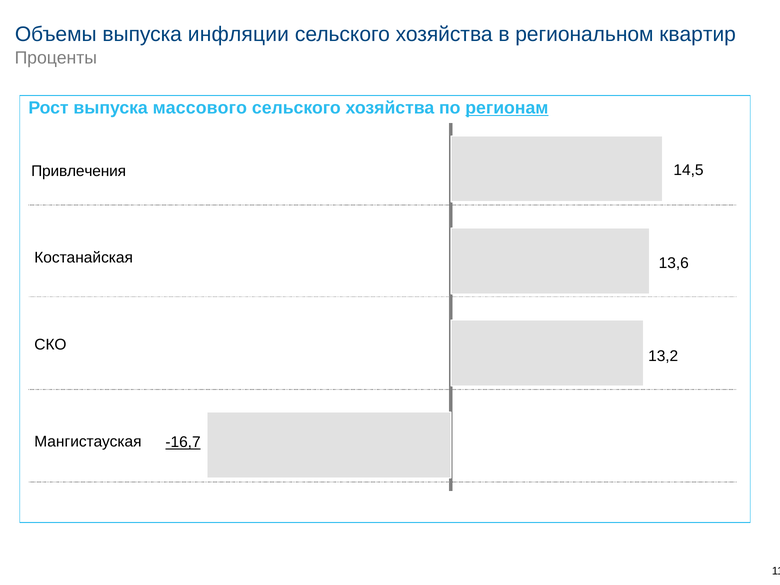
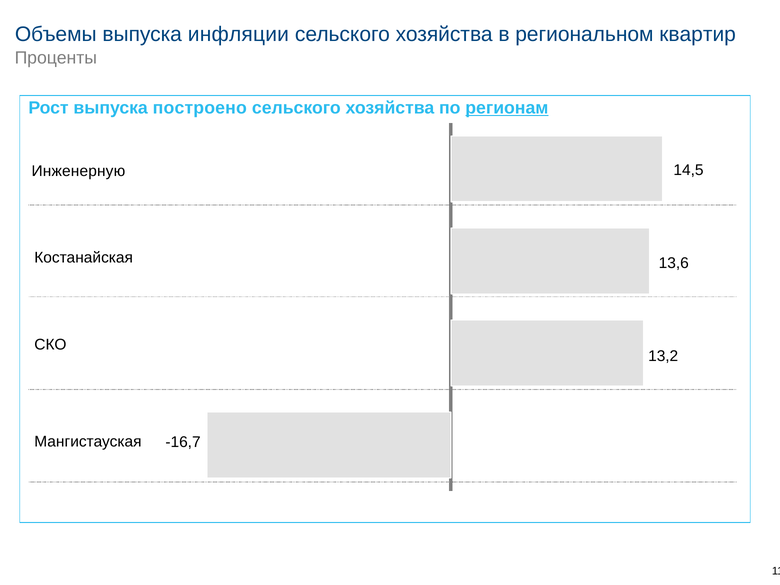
массового: массового -> построено (200, 108)
Привлечения: Привлечения -> Инженерную (78, 171)
-16,7 underline: present -> none (183, 442)
